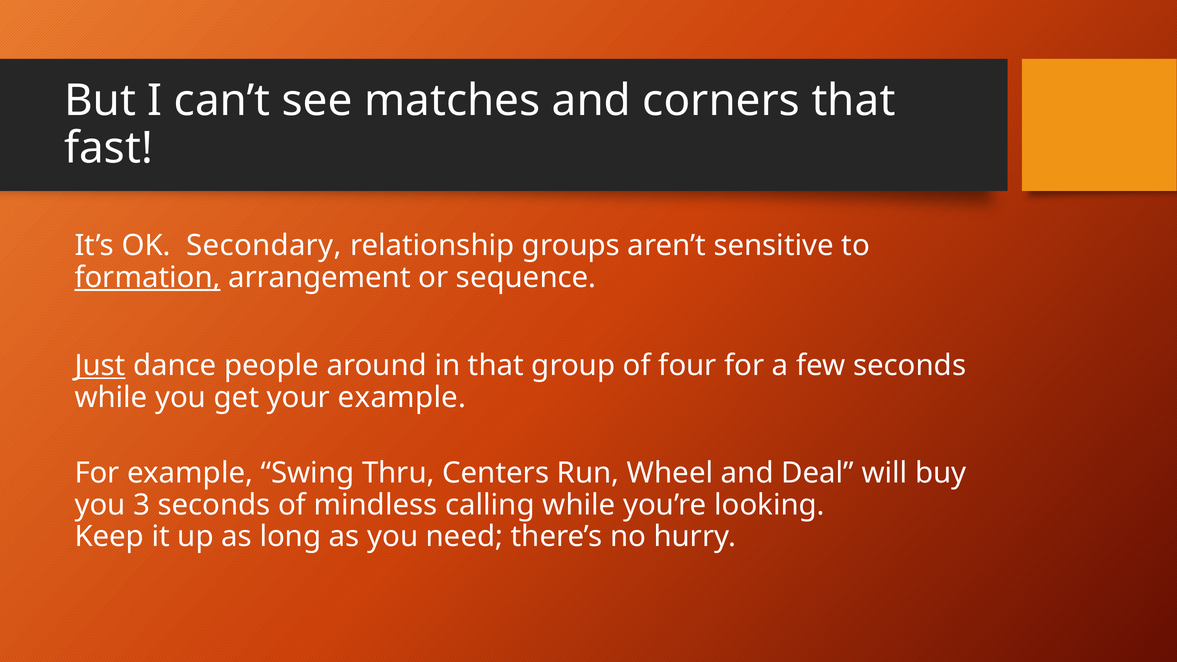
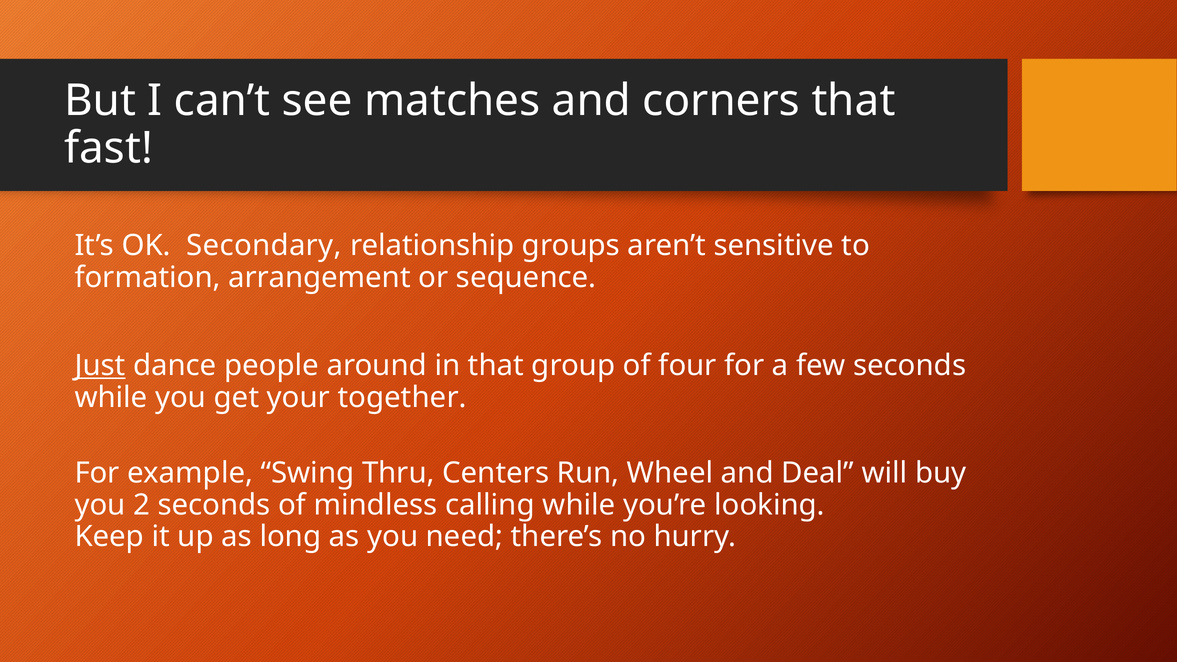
formation underline: present -> none (148, 277)
your example: example -> together (402, 397)
3: 3 -> 2 (142, 505)
